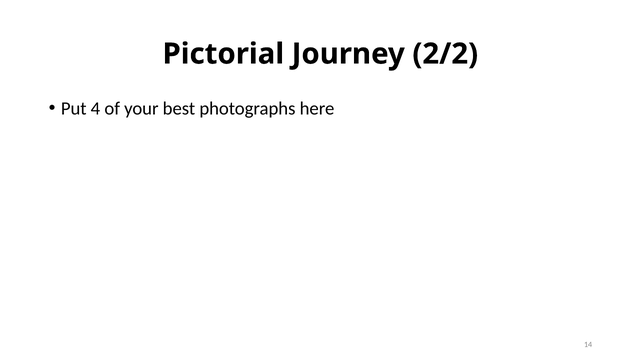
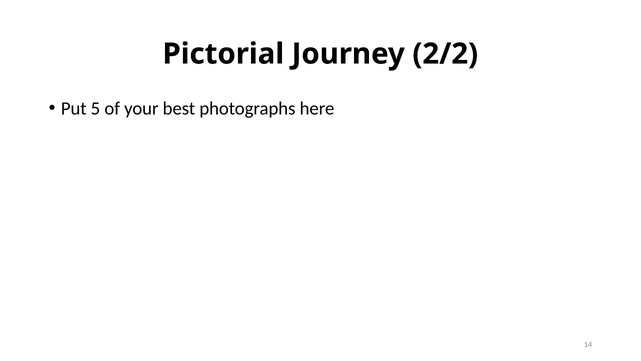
4: 4 -> 5 (95, 108)
